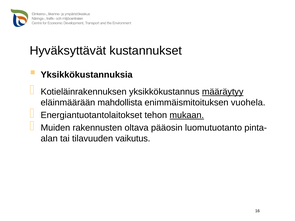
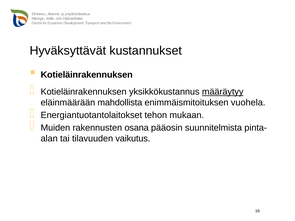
Yksikkökustannuksia: Yksikkökustannuksia -> Kotieläinrakennuksen (87, 75)
mukaan underline: present -> none (187, 115)
oltava: oltava -> osana (137, 128)
luomutuotanto: luomutuotanto -> suunnitelmista (214, 128)
